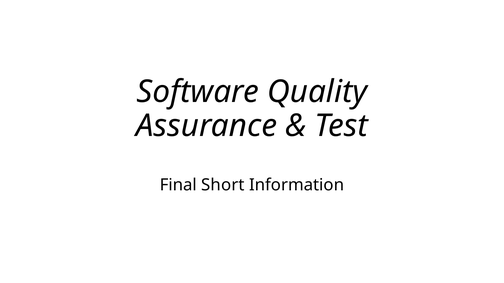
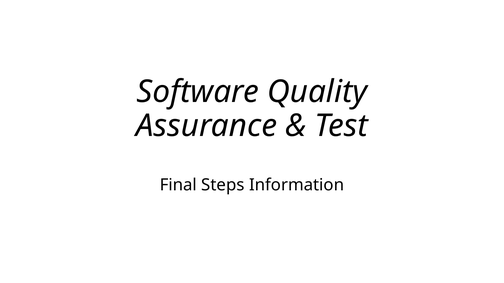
Short: Short -> Steps (223, 185)
